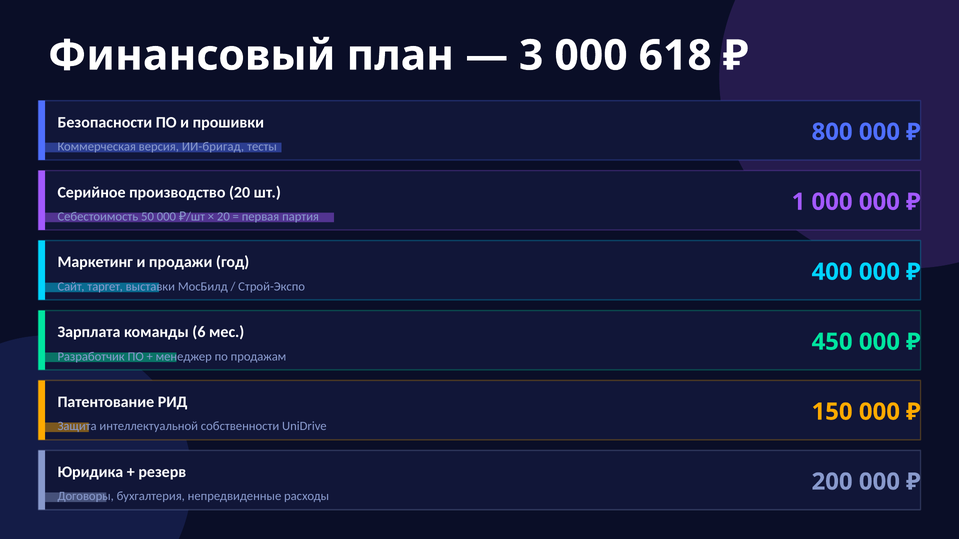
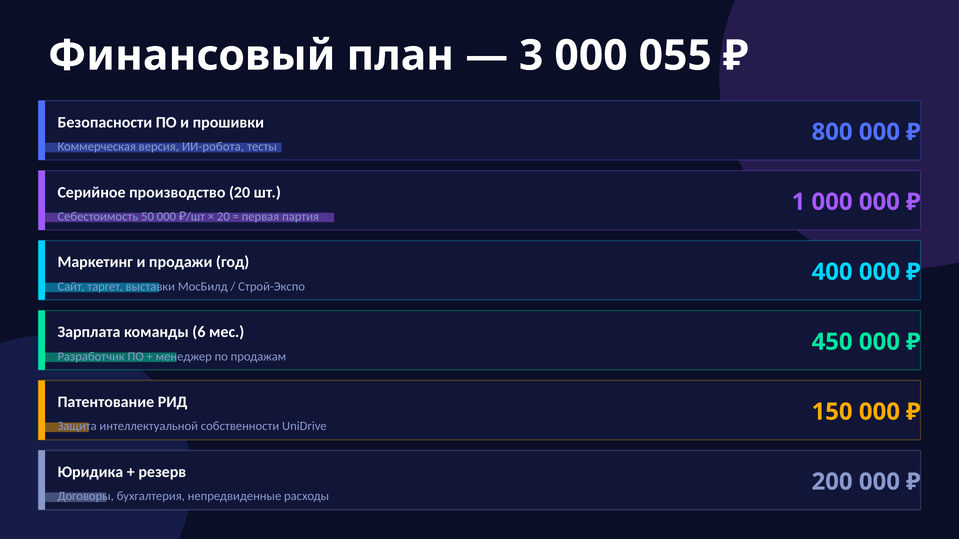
618: 618 -> 055 (675, 56)
ИИ-бригад: ИИ-бригад -> ИИ-робота (213, 147)
